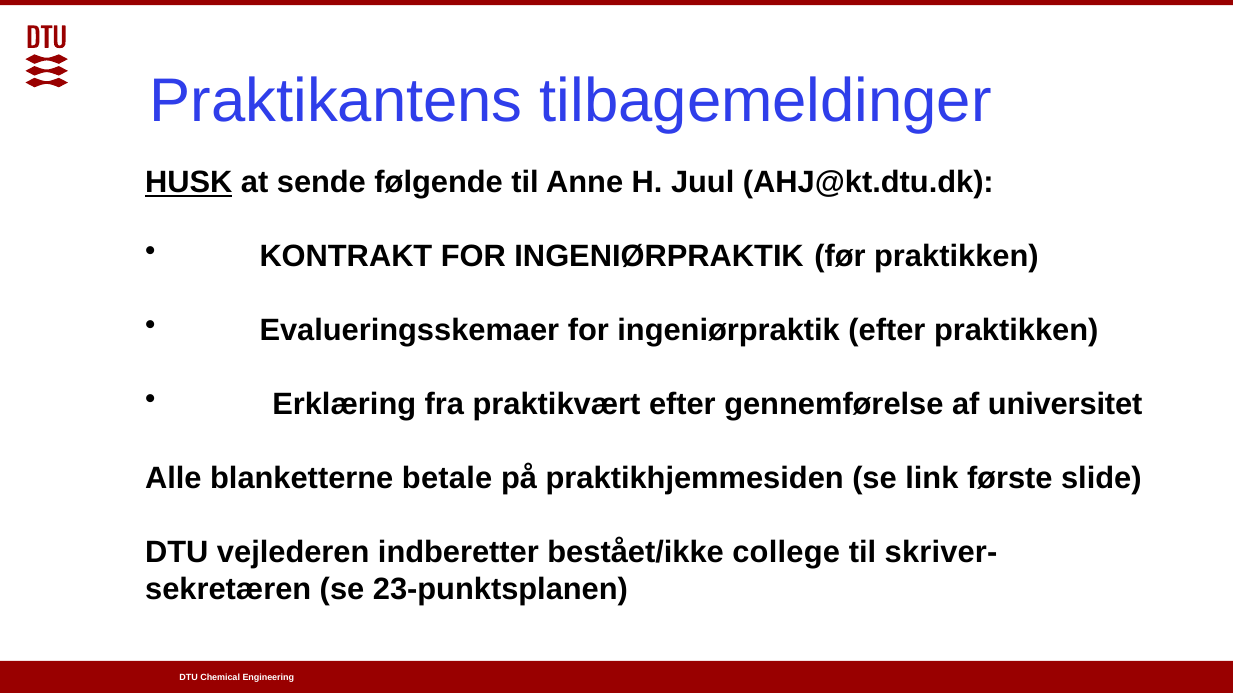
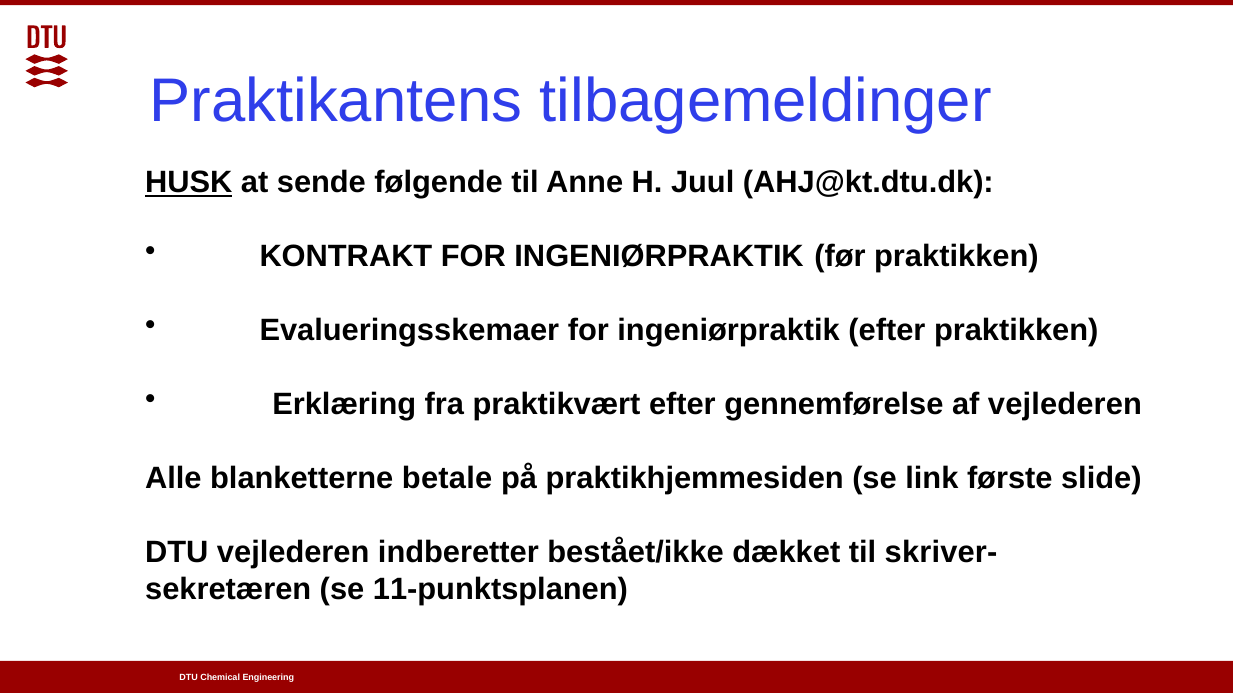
af universitet: universitet -> vejlederen (1065, 405)
college: college -> dækket (786, 553)
23-punktsplanen: 23-punktsplanen -> 11-punktsplanen (500, 590)
